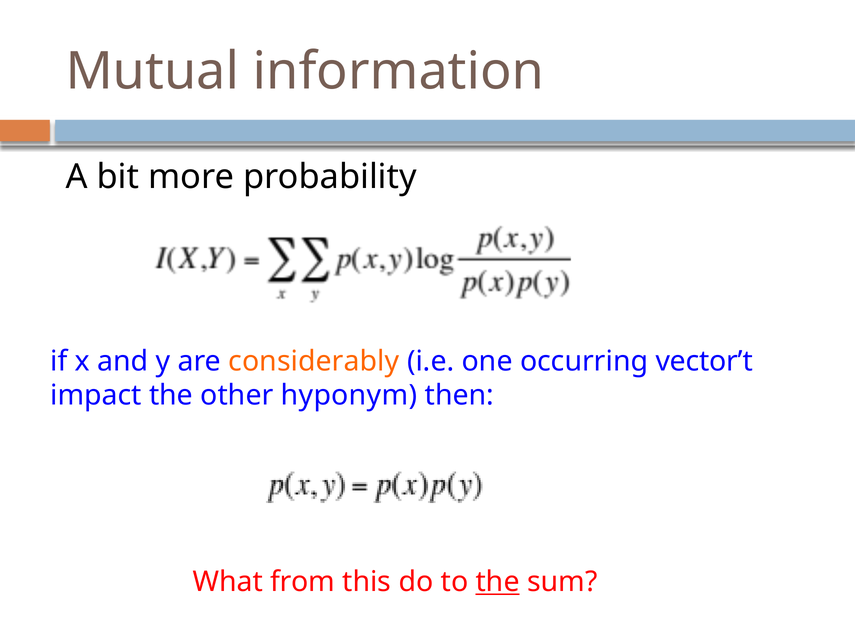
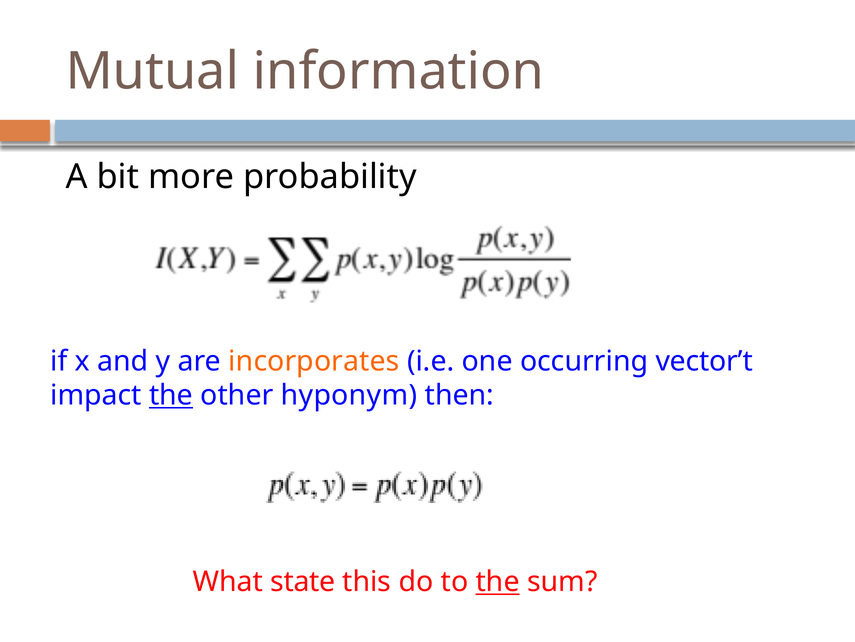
considerably: considerably -> incorporates (314, 361)
the underline: none -> present (171, 395)
from: from -> state (303, 581)
